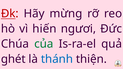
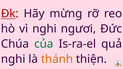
vì hiến: hiến -> nghi (44, 29)
ghét: ghét -> nghi (13, 59)
thánh colour: blue -> orange (57, 59)
